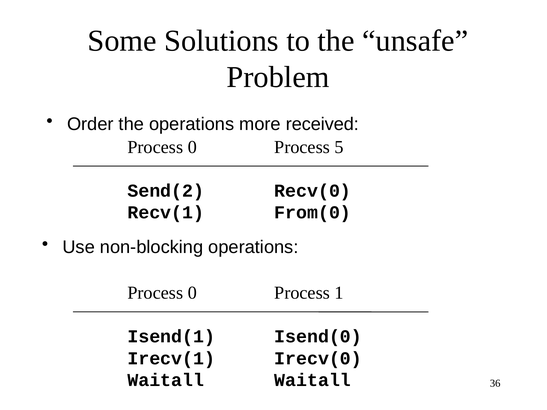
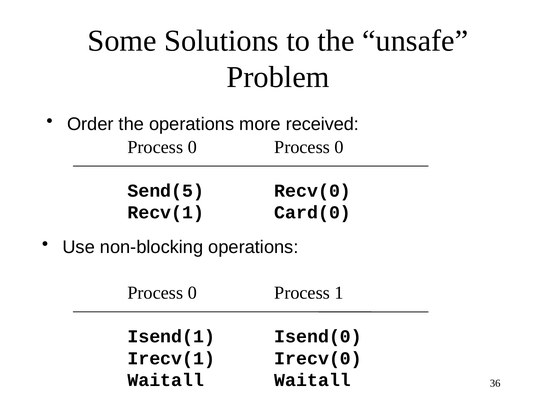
5: 5 -> 0 (339, 147)
Send(2: Send(2 -> Send(5 (166, 191)
From(0: From(0 -> Card(0 (313, 213)
